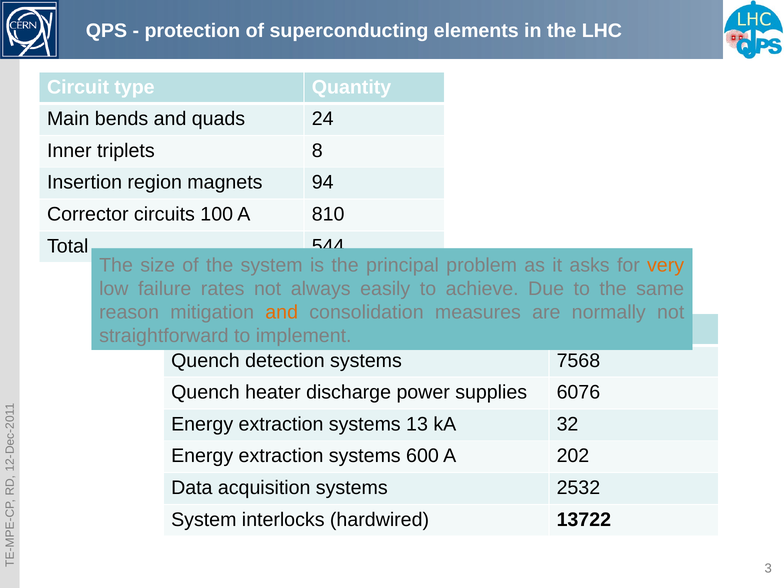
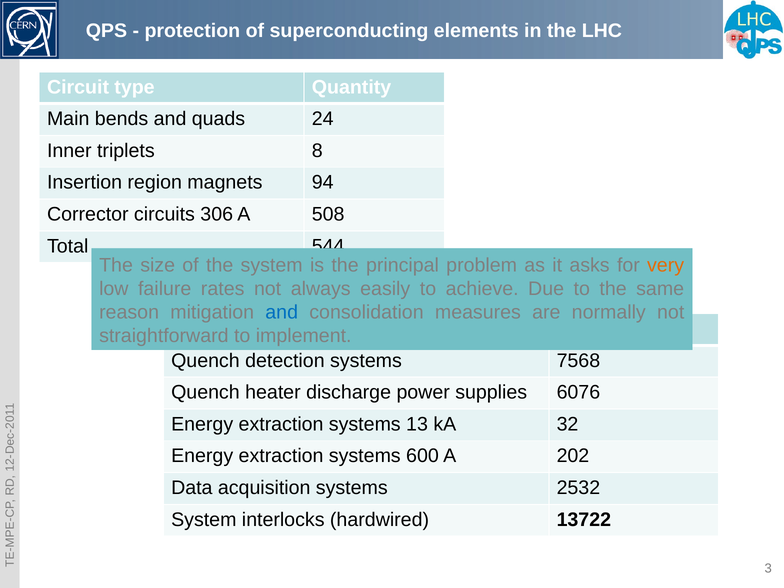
100: 100 -> 306 (217, 214)
810: 810 -> 508 (328, 214)
and colour: orange -> blue (282, 312)
